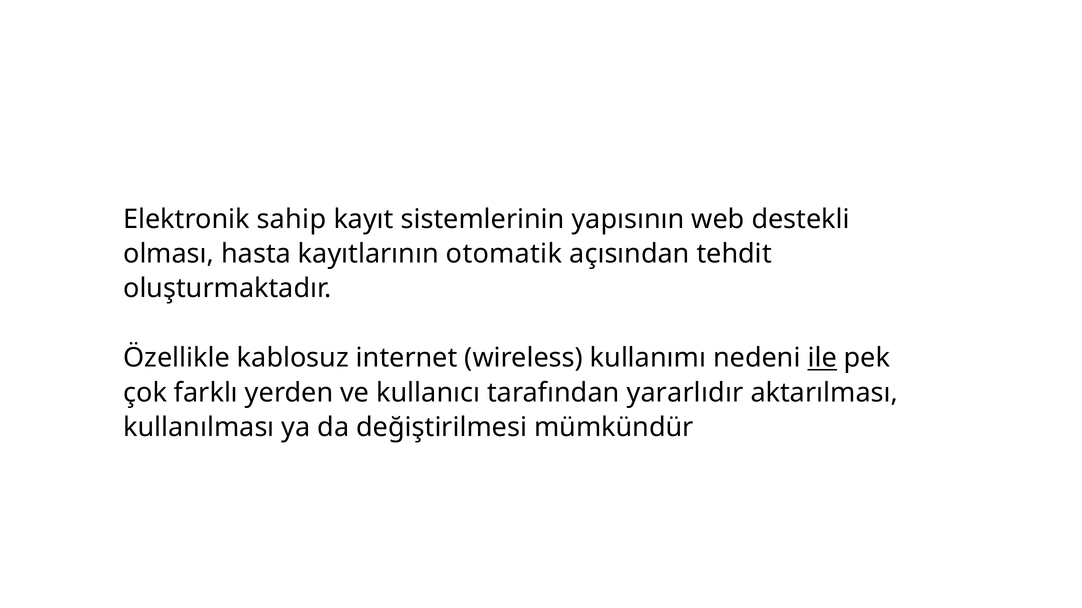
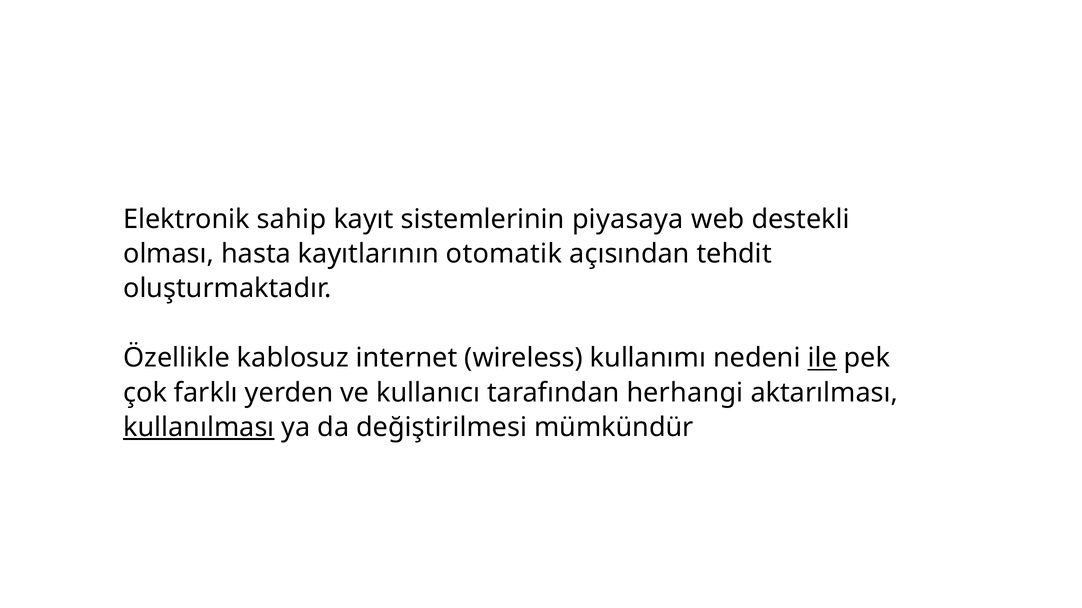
yapısının: yapısının -> piyasaya (628, 219)
yararlıdır: yararlıdır -> herhangi (685, 393)
kullanılması underline: none -> present (199, 428)
